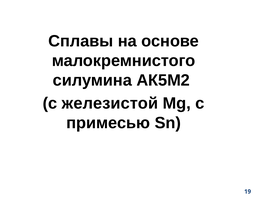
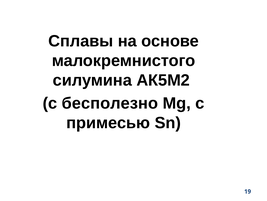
железистой: железистой -> бесполезно (110, 103)
